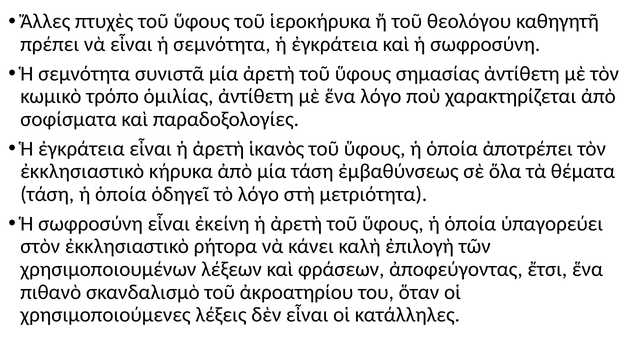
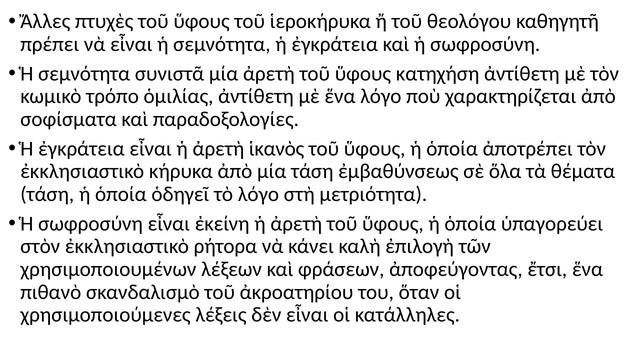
σημασίας: σημασίας -> κατηχήση (438, 74)
